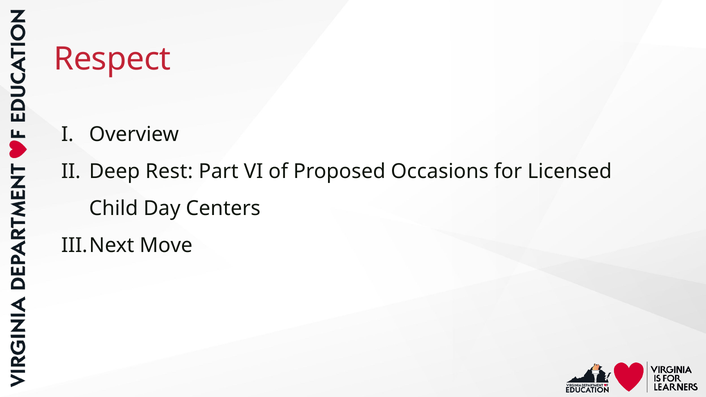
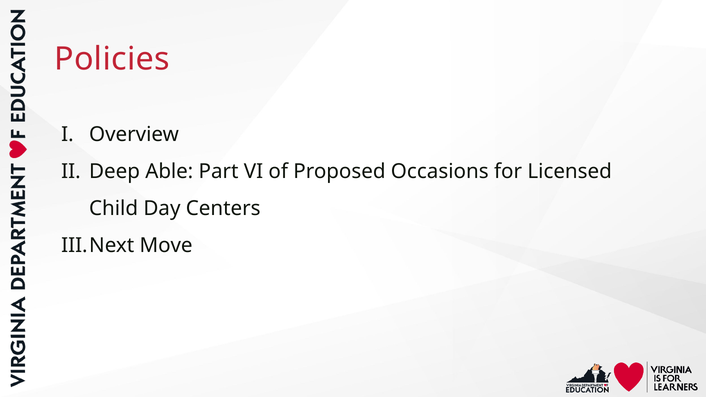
Respect: Respect -> Policies (112, 59)
Rest: Rest -> Able (169, 172)
